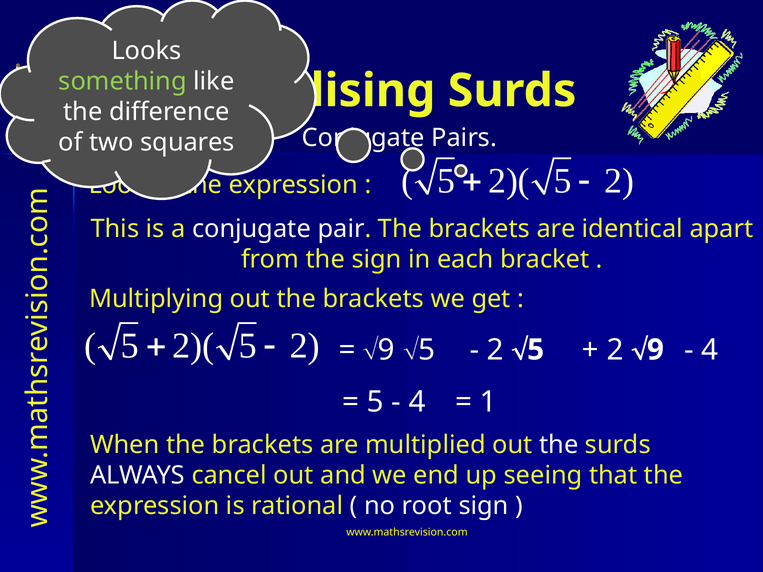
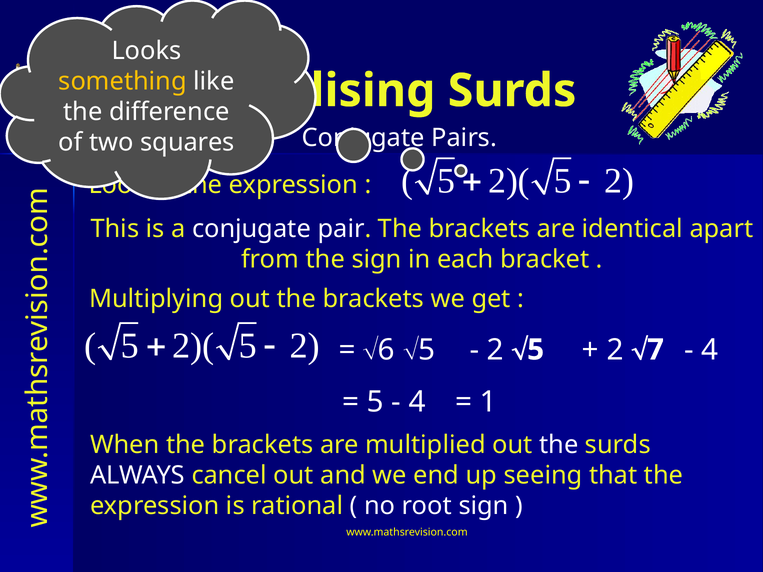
something colour: light green -> yellow (123, 81)
9: 9 -> 6 (386, 350)
9: 9 -> 7 (655, 350)
